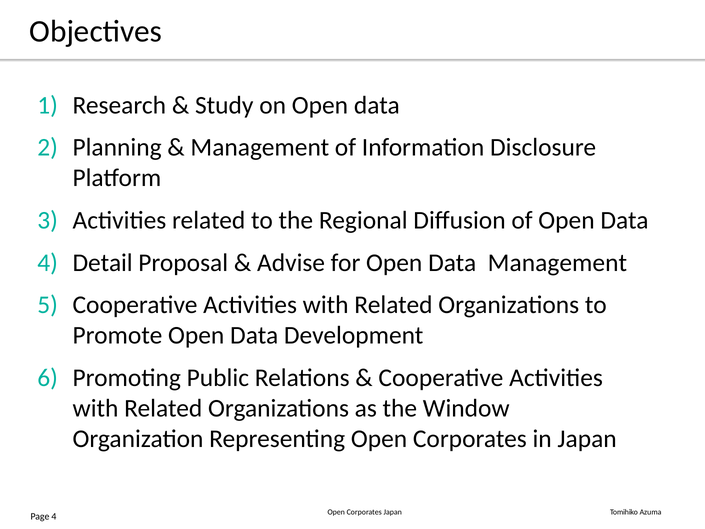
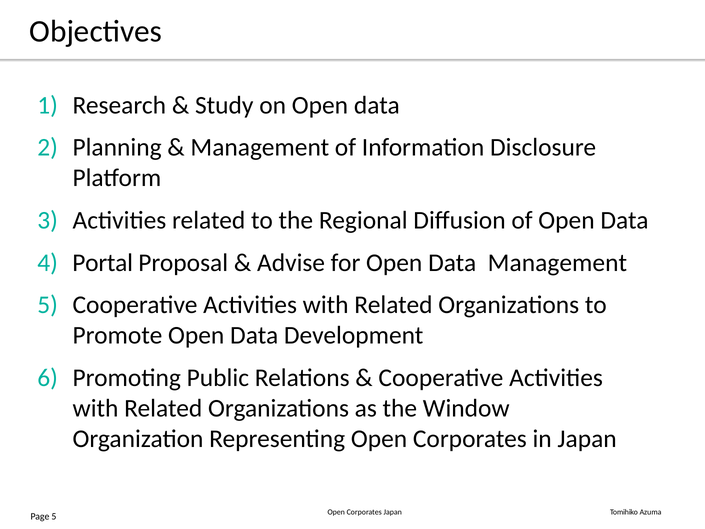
Detail: Detail -> Portal (103, 263)
Page 4: 4 -> 5 (54, 516)
